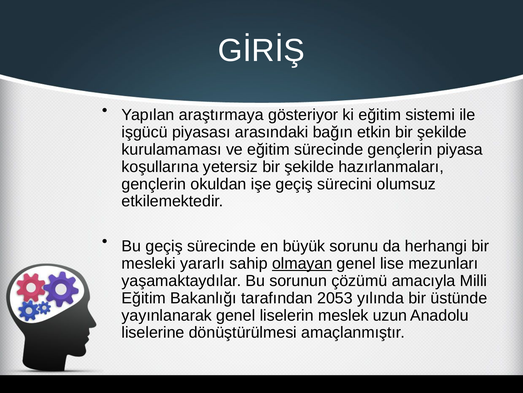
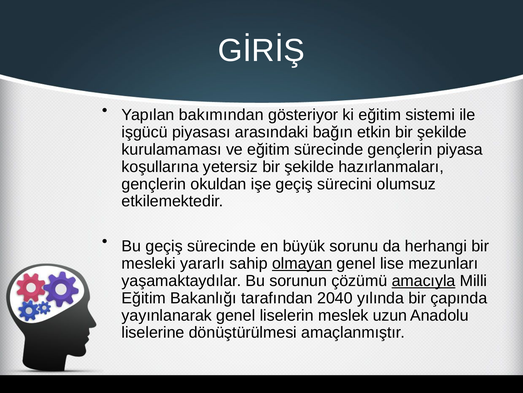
araştırmaya: araştırmaya -> bakımından (221, 115)
amacıyla underline: none -> present (424, 280)
2053: 2053 -> 2040 (335, 298)
üstünde: üstünde -> çapında (459, 298)
